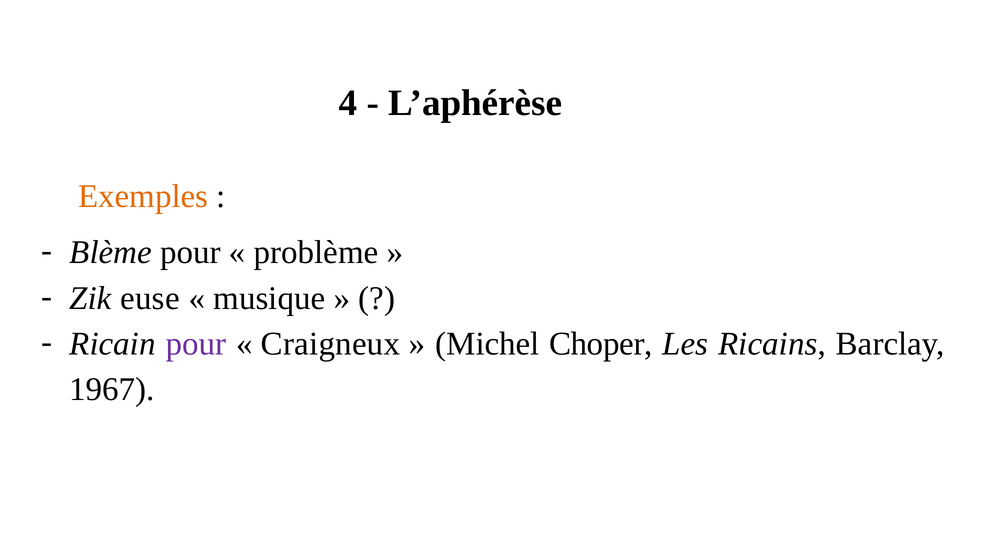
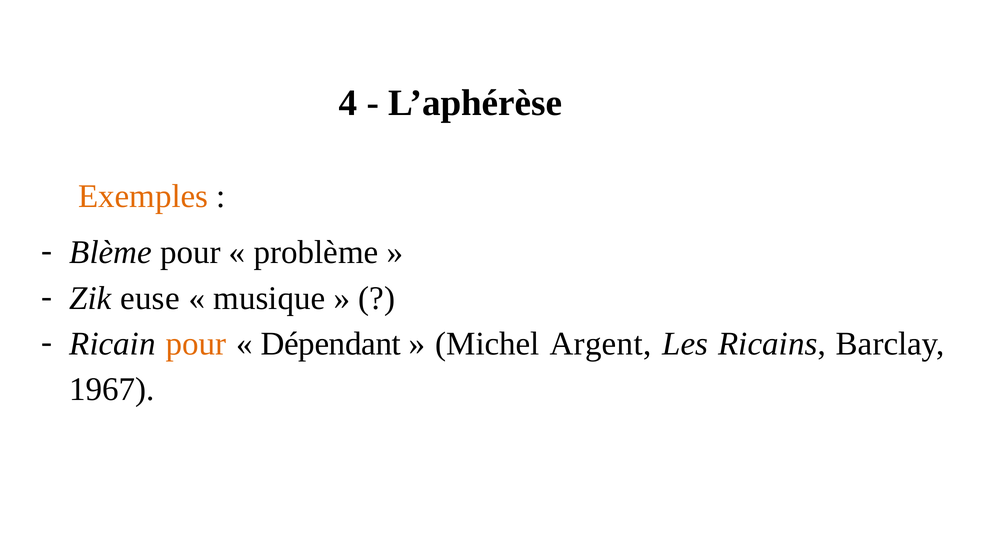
pour colour: purple -> orange (196, 343)
Craigneux: Craigneux -> Dépendant (331, 343)
Choper: Choper -> Argent (600, 343)
